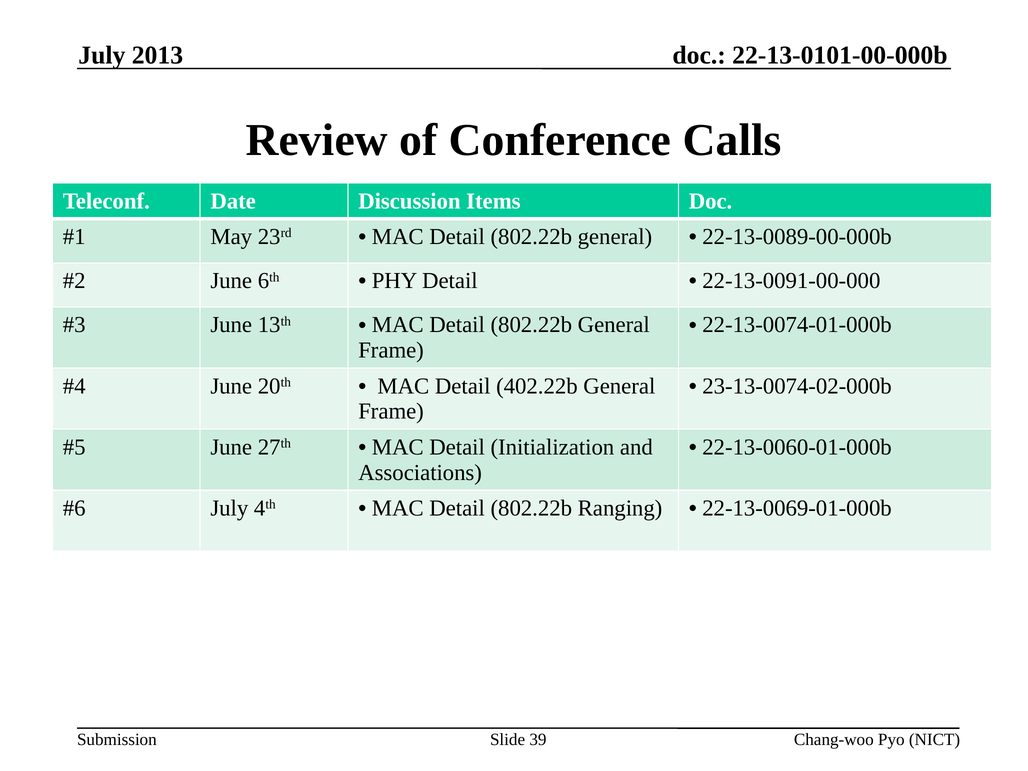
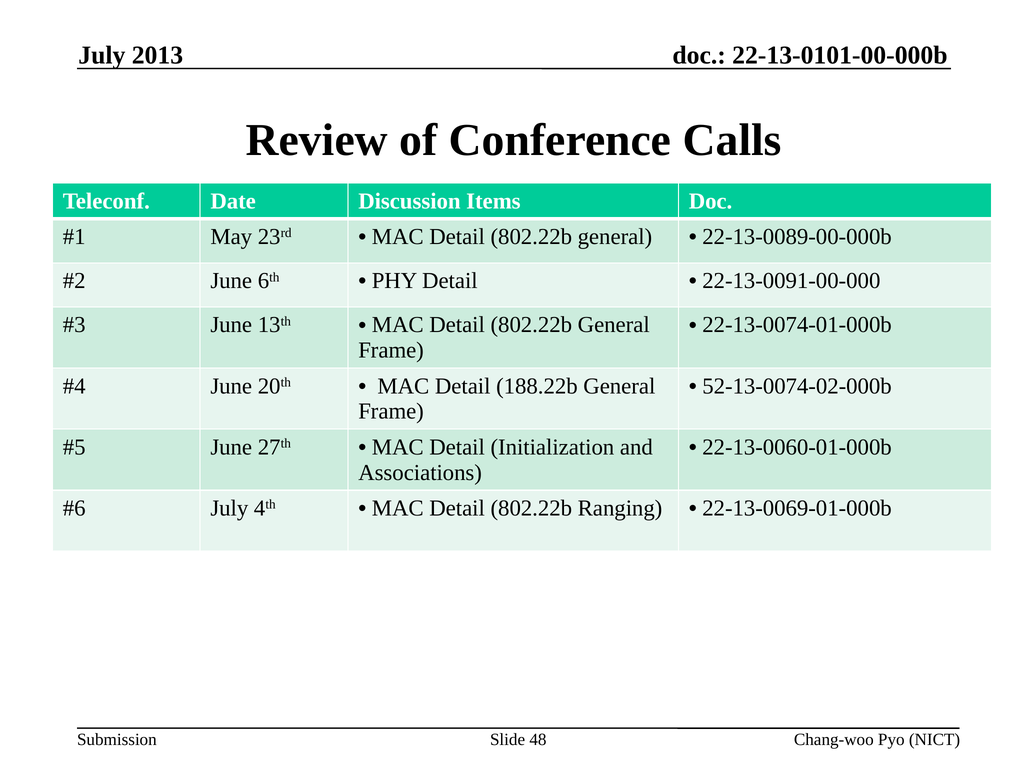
402.22b: 402.22b -> 188.22b (537, 386)
23-13-0074-02-000b: 23-13-0074-02-000b -> 52-13-0074-02-000b (797, 386)
39: 39 -> 48 (538, 739)
